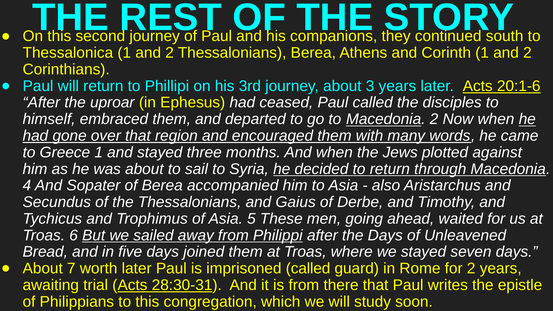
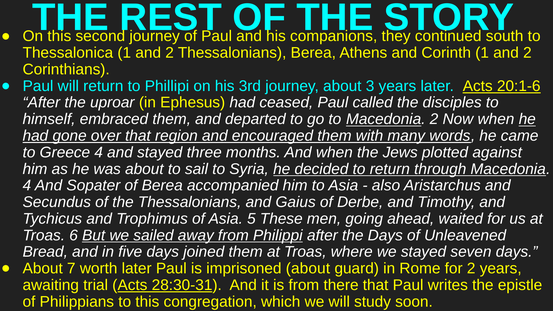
Greece 1: 1 -> 4 (99, 152)
imprisoned called: called -> about (308, 269)
